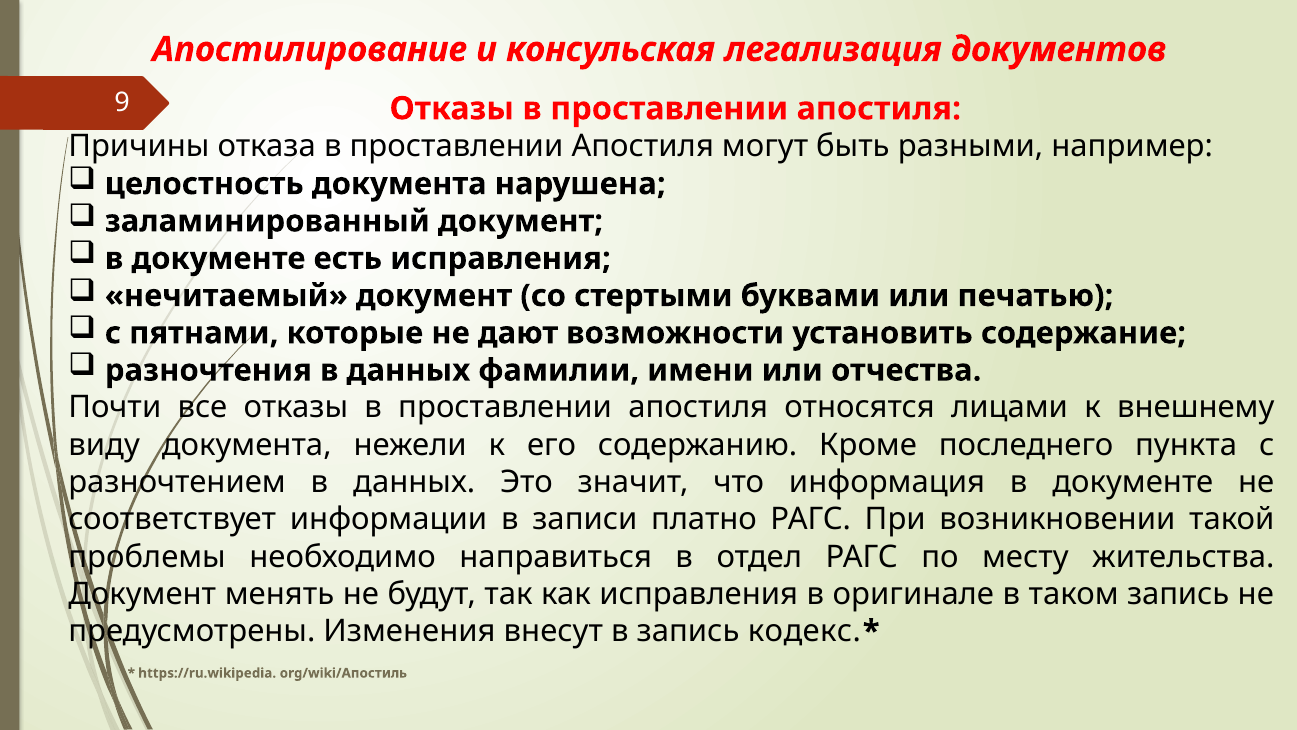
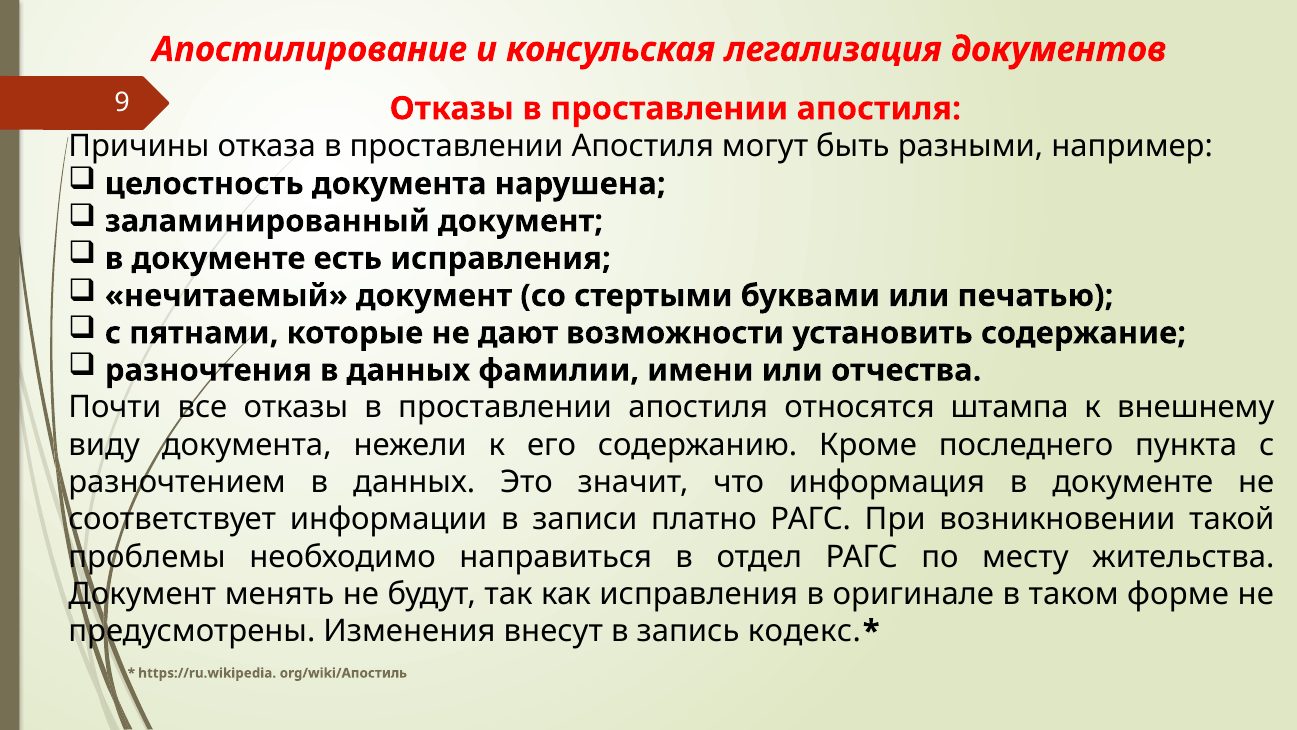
лицами: лицами -> штампа (1010, 407)
таком запись: запись -> форме (1178, 594)
